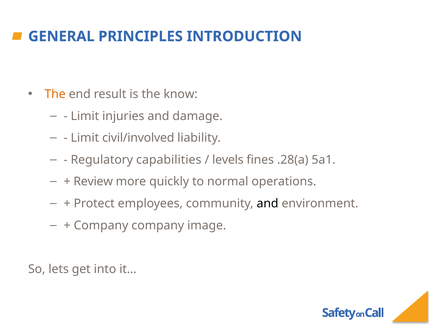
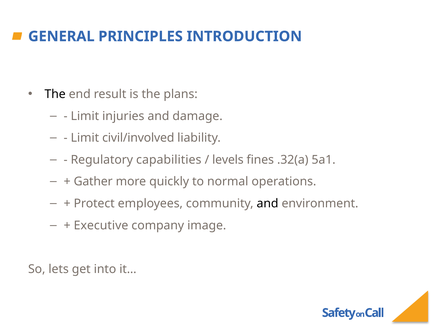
The colour: orange -> black (55, 94)
know: know -> plans (181, 94)
.28(a: .28(a -> .32(a (293, 160)
Review: Review -> Gather (93, 181)
Company: Company -> Executive (101, 225)
